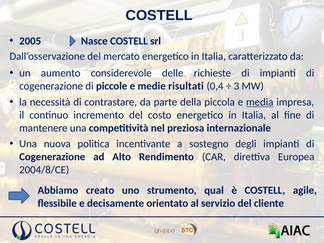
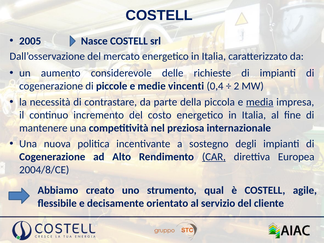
risultati: risultati -> vincenti (186, 86)
3: 3 -> 2 (236, 86)
CAR underline: none -> present (214, 157)
